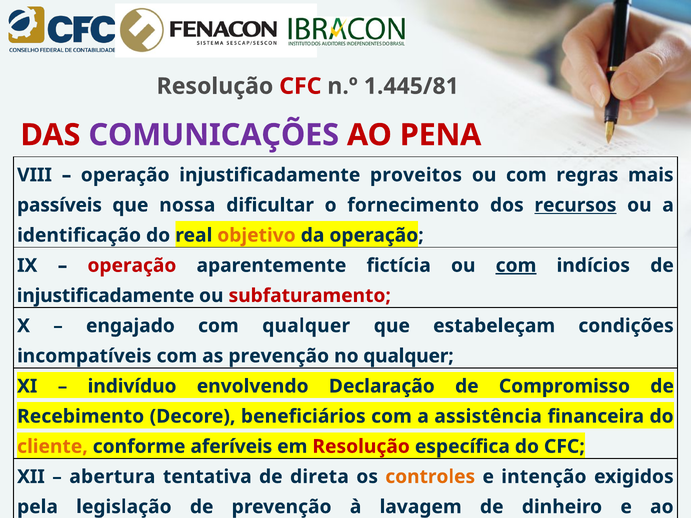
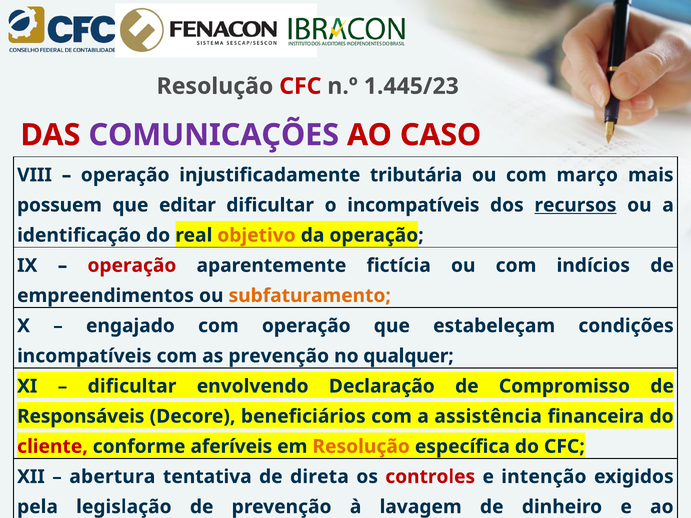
1.445/81: 1.445/81 -> 1.445/23 (411, 86)
PENA: PENA -> CASO (441, 135)
proveitos: proveitos -> tributária (416, 175)
regras: regras -> março (587, 175)
passíveis: passíveis -> possuem (59, 205)
nossa: nossa -> editar (187, 205)
o fornecimento: fornecimento -> incompatíveis (413, 205)
com underline: present -> none (516, 266)
injustificadamente: injustificadamente -> empreendimentos (106, 296)
subfaturamento colour: red -> orange (310, 296)
com qualquer: qualquer -> operação (306, 326)
indivíduo: indivíduo -> dificultar (132, 386)
Recebimento: Recebimento -> Responsáveis (81, 417)
cliente colour: orange -> red (52, 447)
Resolução colour: red -> orange (361, 447)
controles colour: orange -> red (430, 477)
